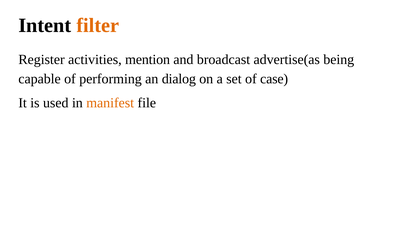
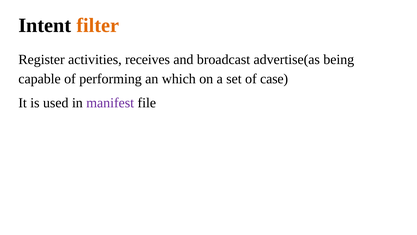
mention: mention -> receives (148, 60)
dialog: dialog -> which (179, 79)
manifest colour: orange -> purple (110, 103)
